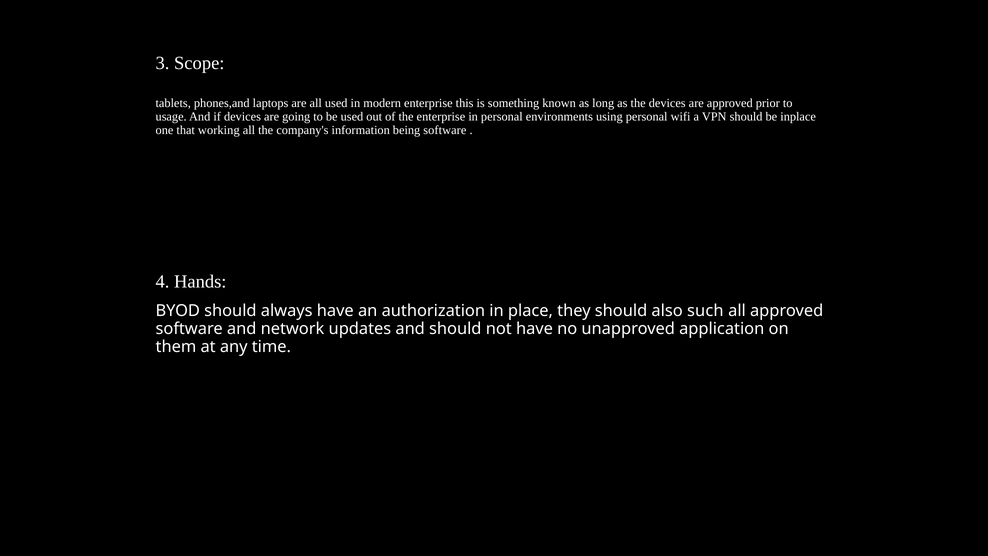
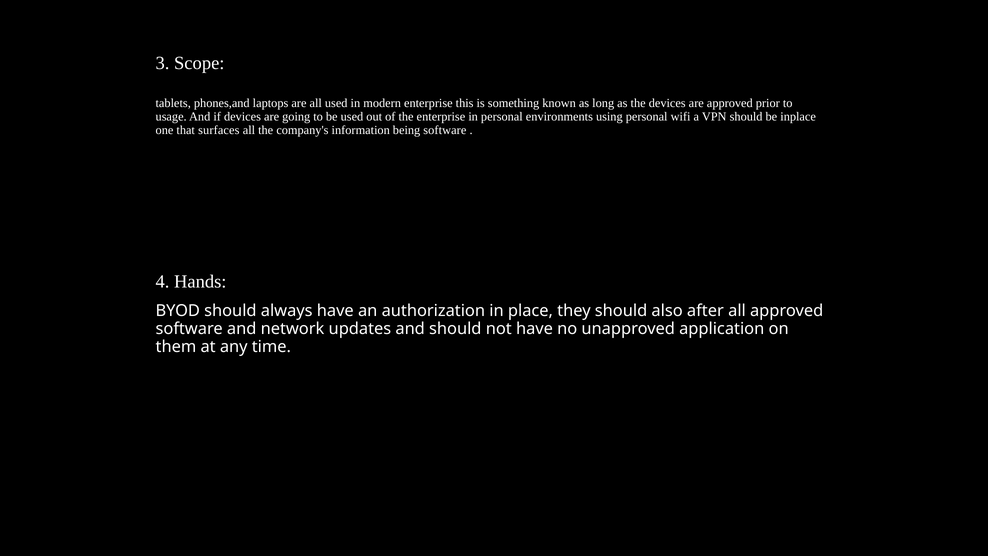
working: working -> surfaces (219, 130)
such: such -> after (705, 311)
